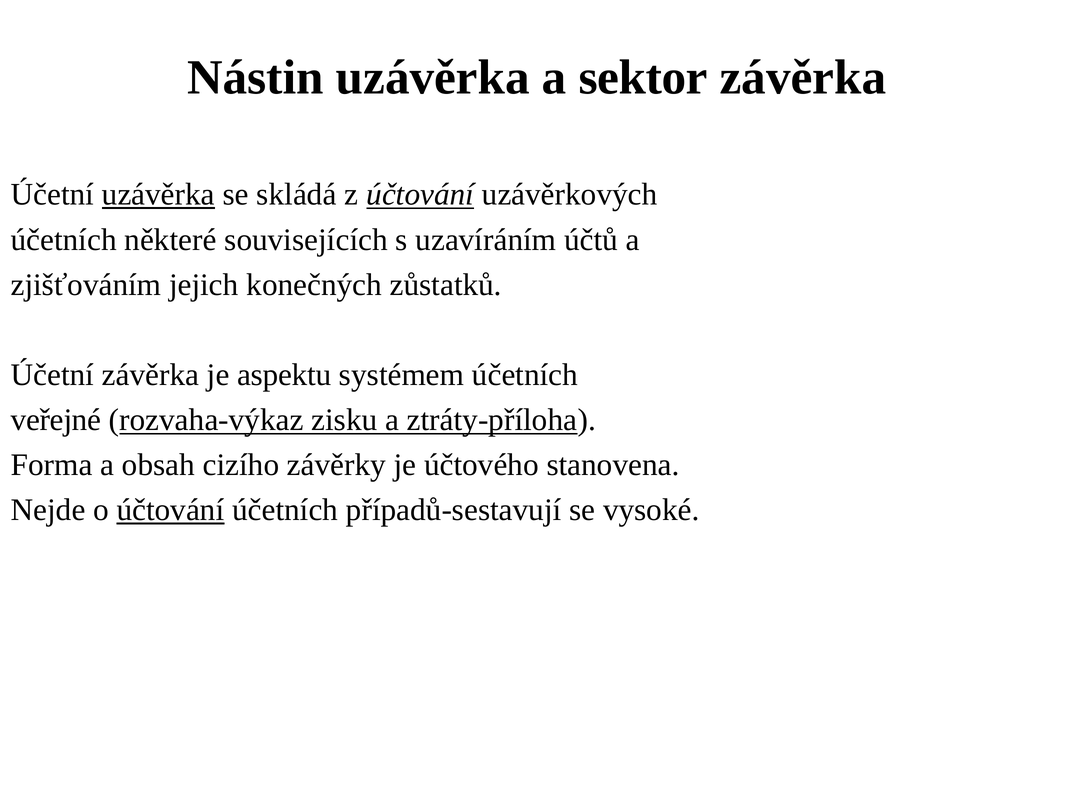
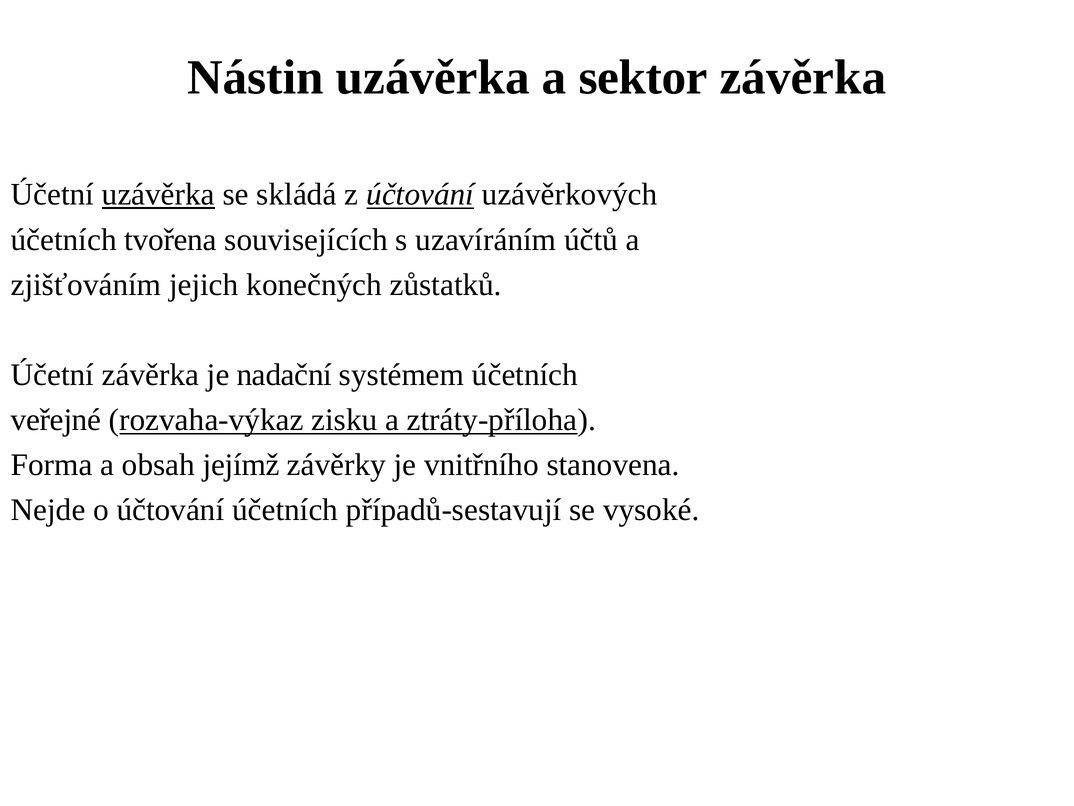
některé: některé -> tvořena (171, 240)
aspektu: aspektu -> nadační (284, 375)
cizího: cizího -> jejímž (241, 465)
účtového: účtového -> vnitřního (481, 465)
účtování underline: present -> none (170, 510)
